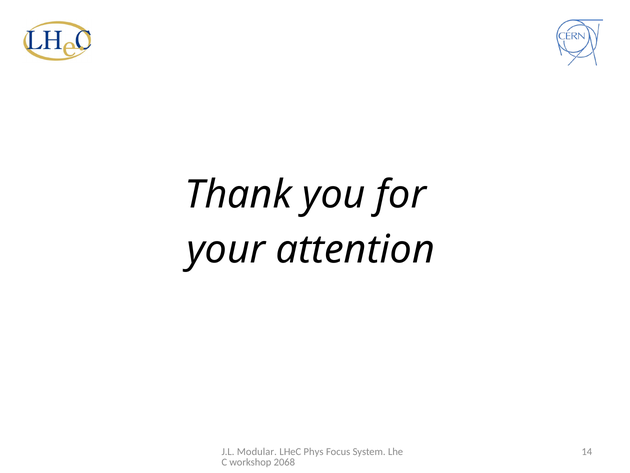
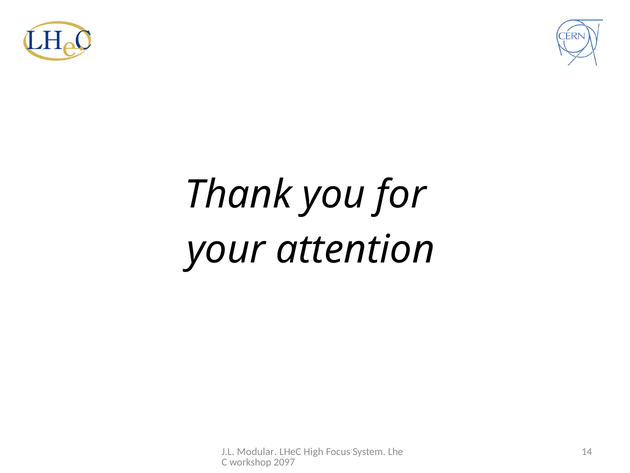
Phys: Phys -> High (314, 451)
2068: 2068 -> 2097 (284, 462)
